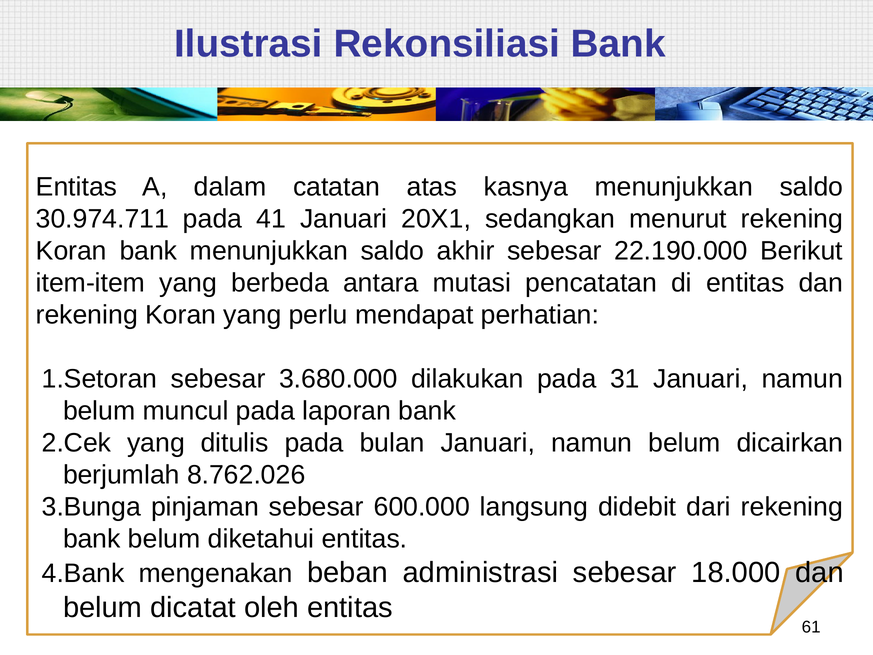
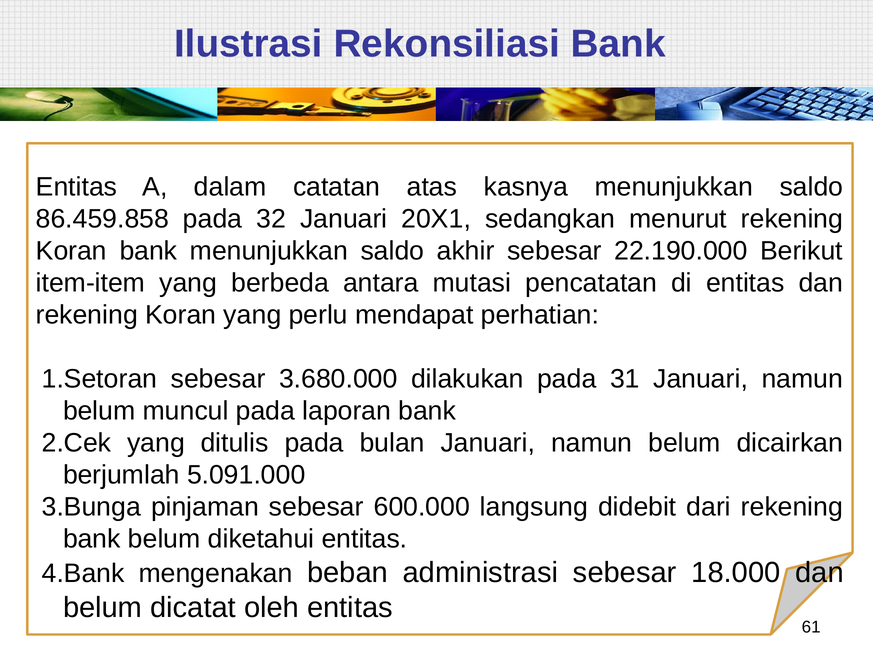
30.974.711: 30.974.711 -> 86.459.858 (102, 219)
41: 41 -> 32 (271, 219)
8.762.026: 8.762.026 -> 5.091.000 (246, 475)
